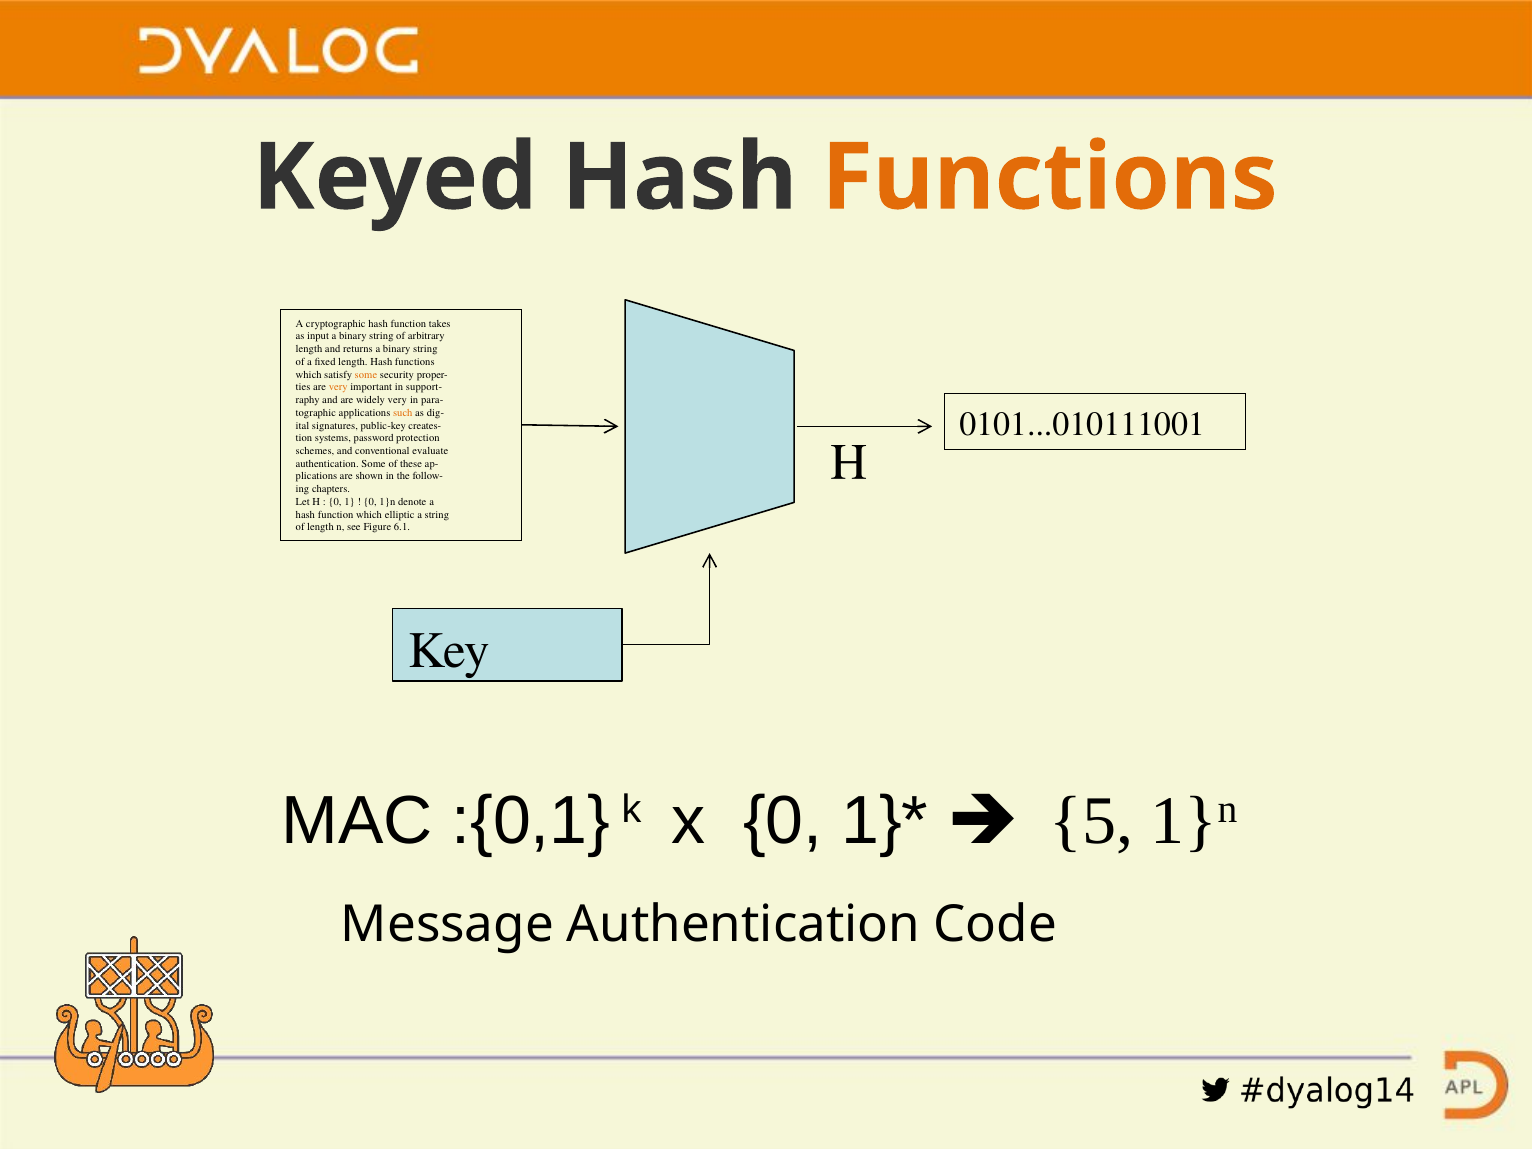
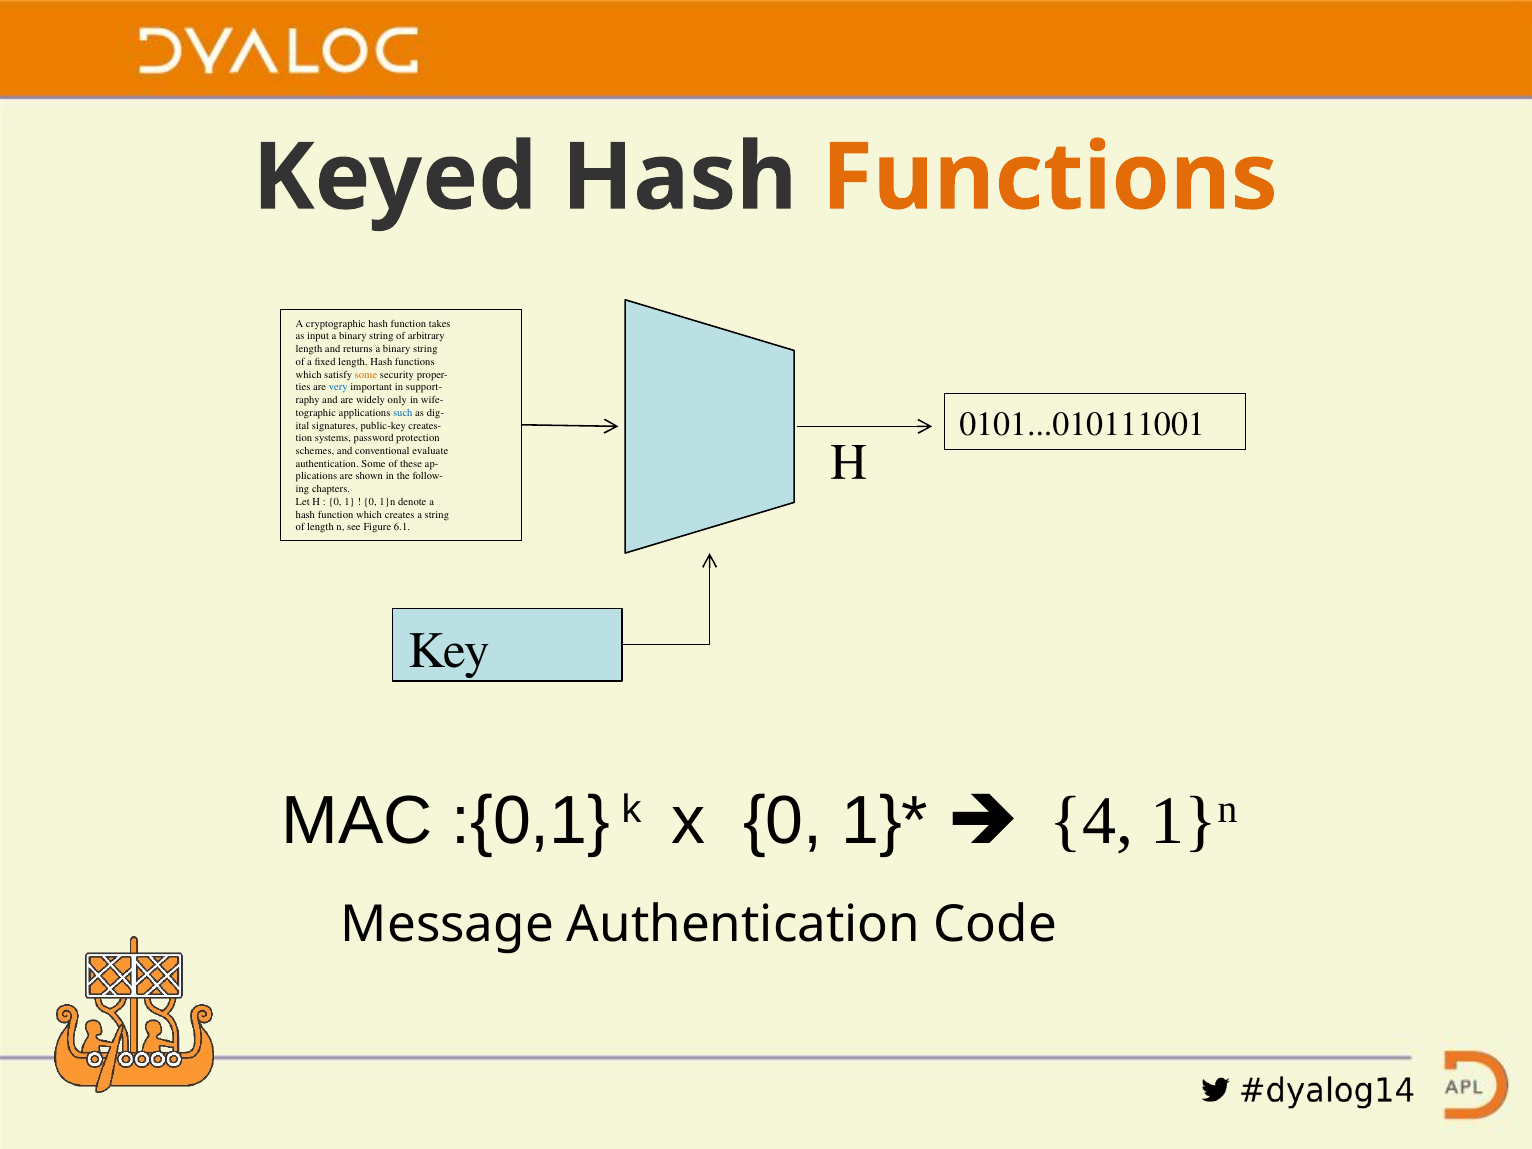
very colour: orange -> blue (338, 387)
widely very: very -> only (397, 400)
para-: para- -> wife- (432, 400)
such colour: orange -> blue (403, 413)
elliptic: elliptic -> creates (400, 515)
5: 5 -> 4 (1092, 821)
